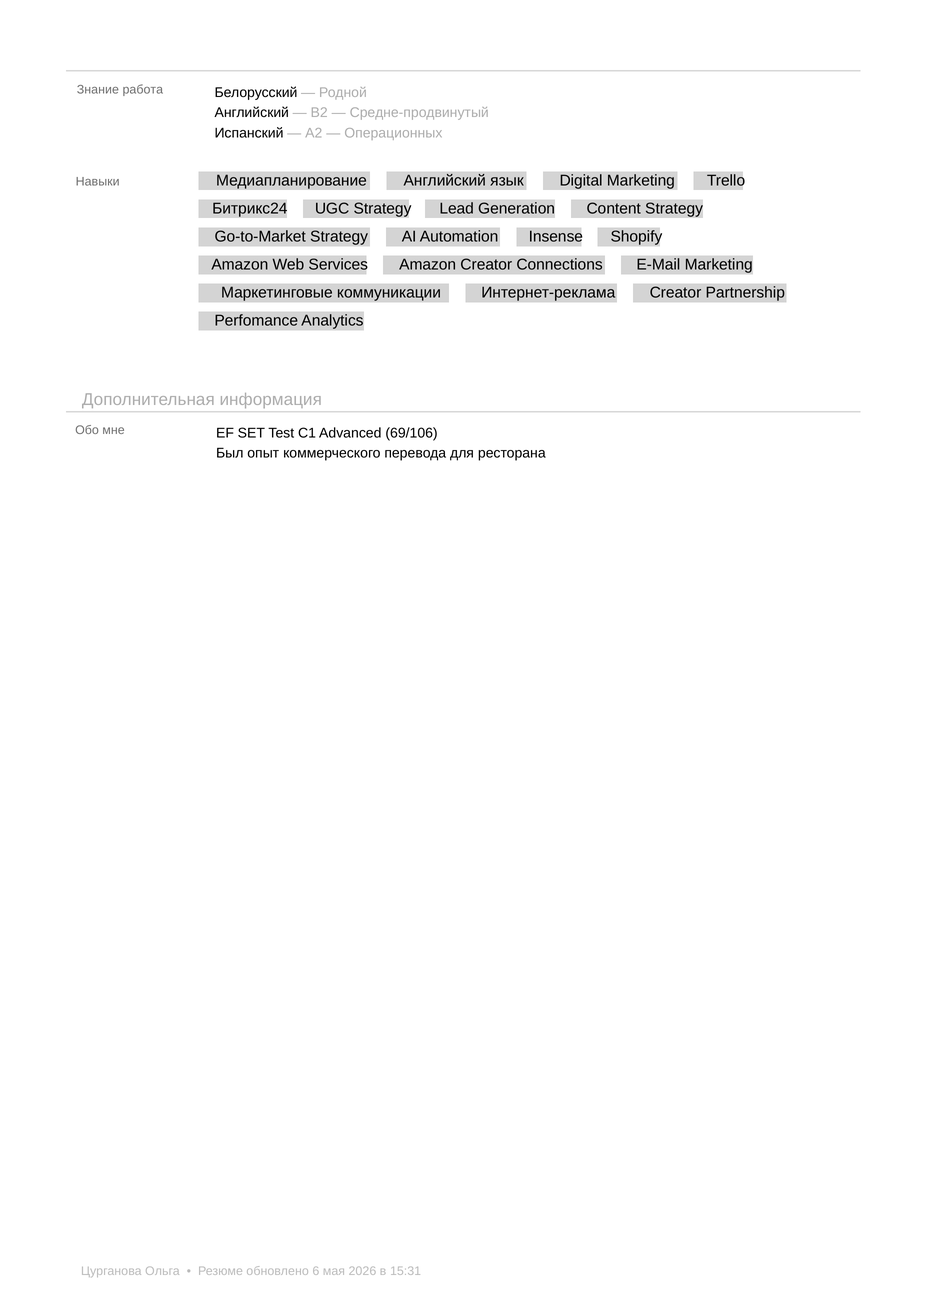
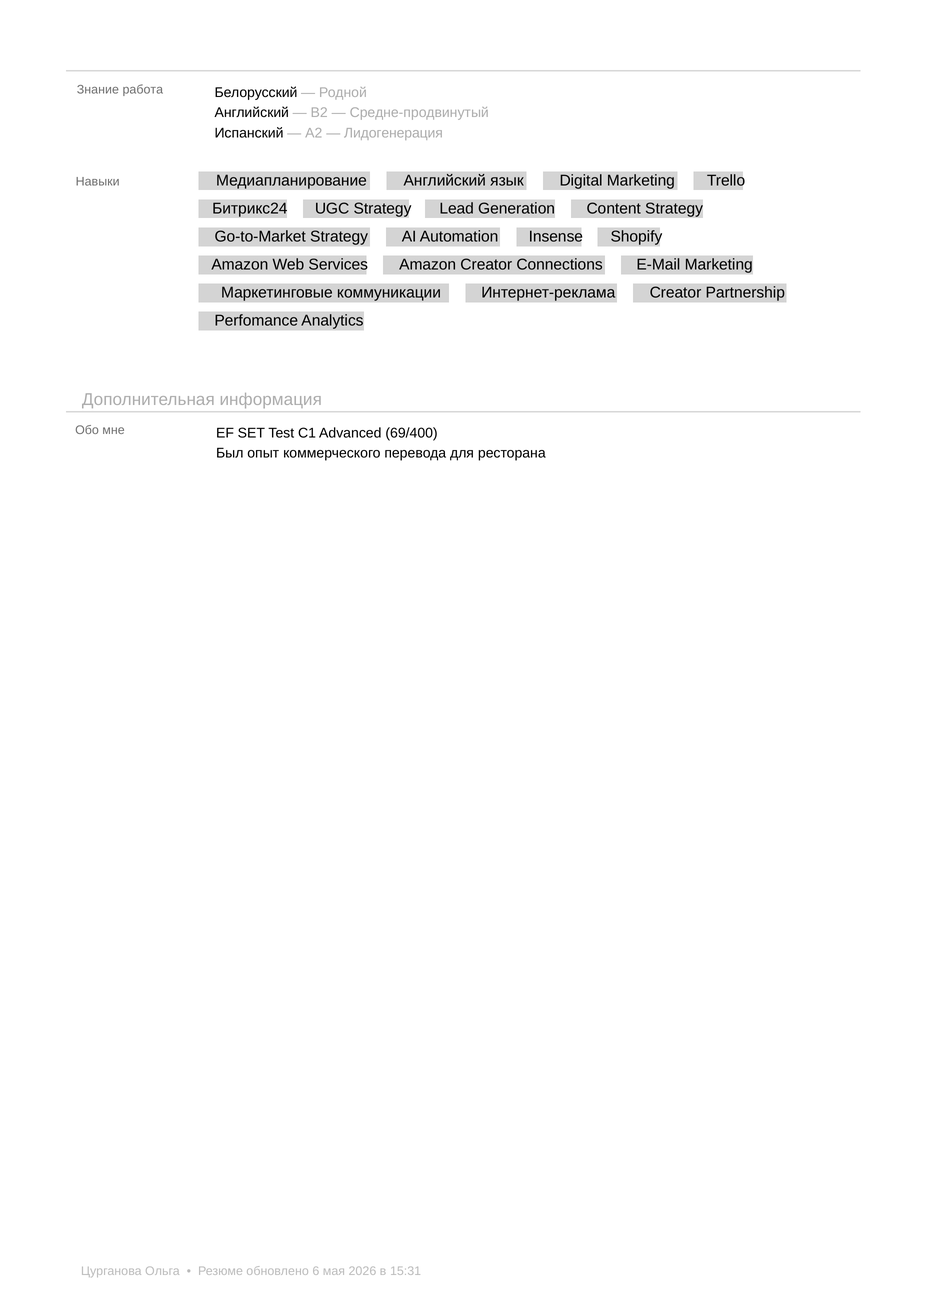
Операционных: Операционных -> Лидогенерация (393, 133)
69/106: 69/106 -> 69/400 (412, 433)
